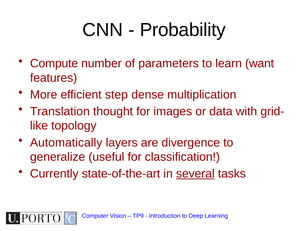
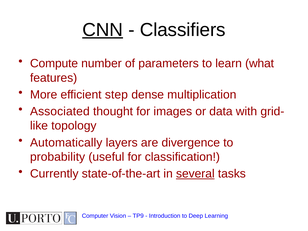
CNN underline: none -> present (103, 30)
Probability: Probability -> Classifiers (183, 30)
want: want -> what (260, 63)
Translation: Translation -> Associated (60, 111)
generalize: generalize -> probability (58, 157)
